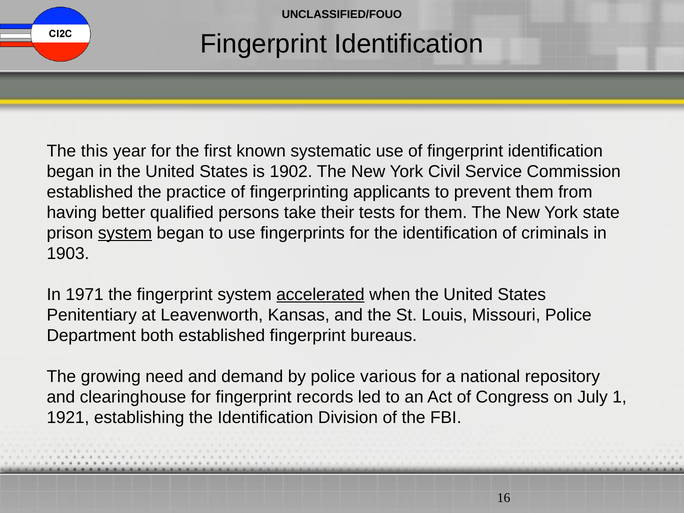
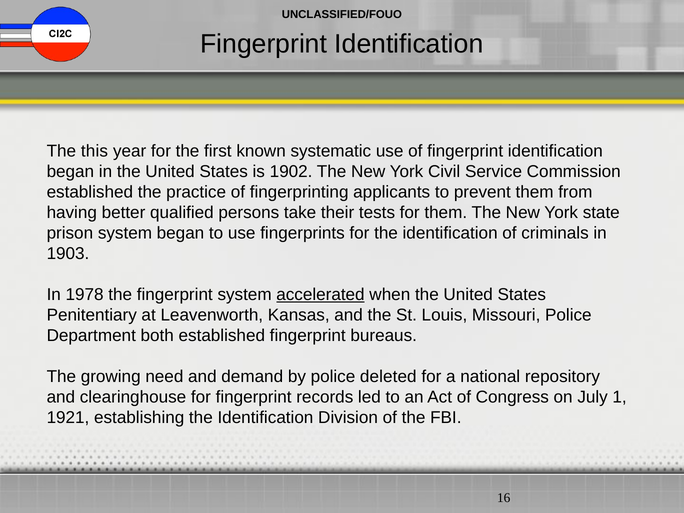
system underline: present -> none (125, 233)
1971: 1971 -> 1978 (85, 295)
various: various -> deleted (388, 377)
